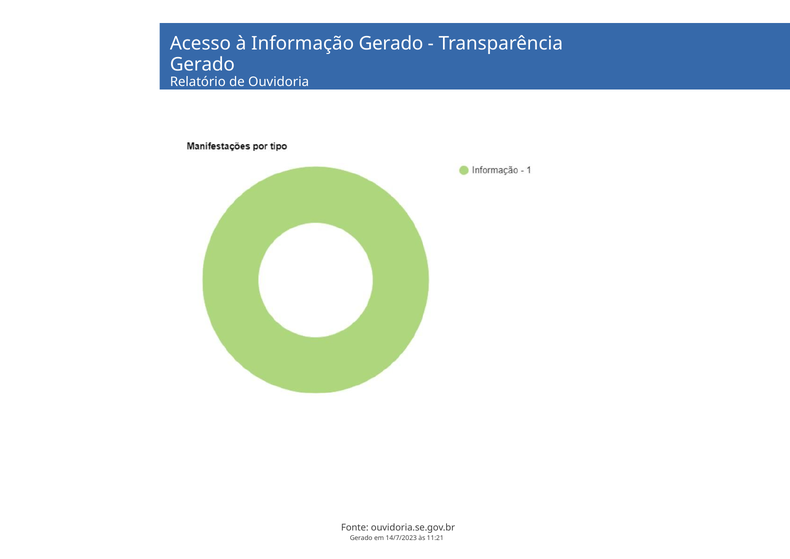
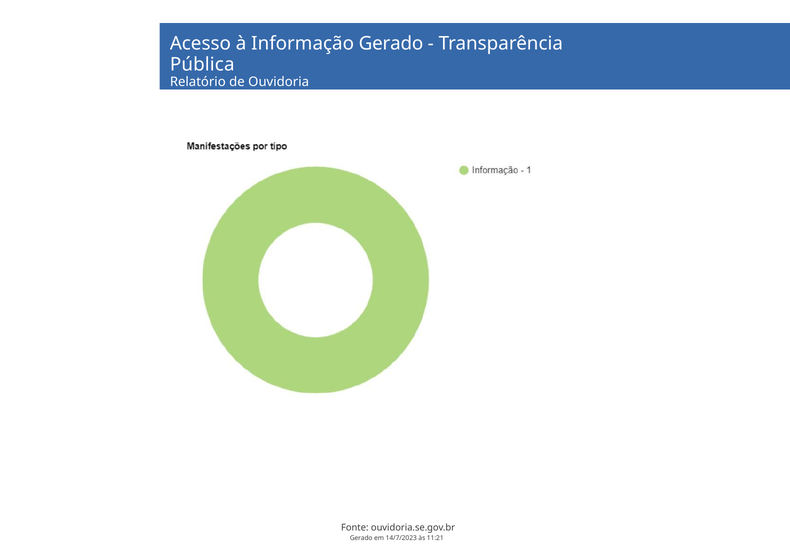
Gerado: Gerado -> Pública (202, 65)
